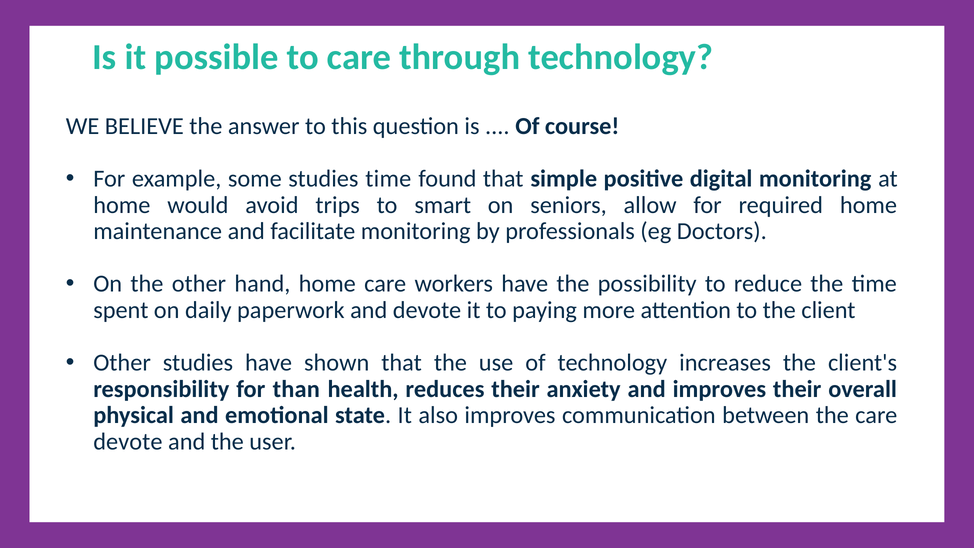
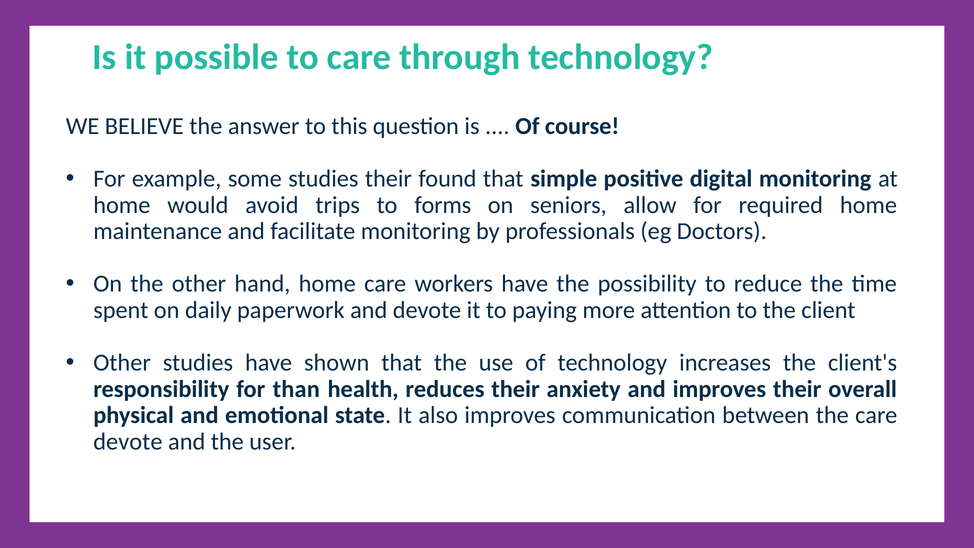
studies time: time -> their (388, 179)
smart: smart -> forms (443, 205)
